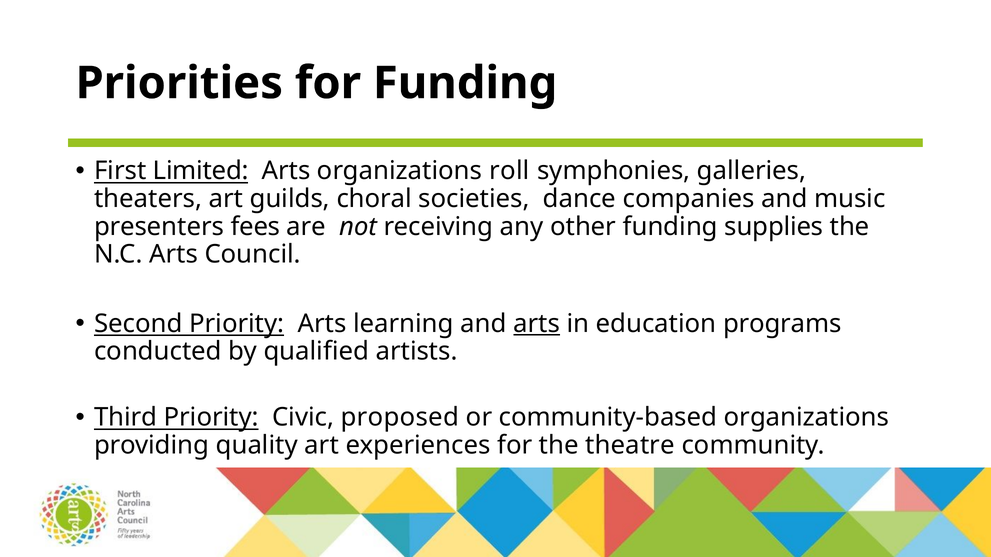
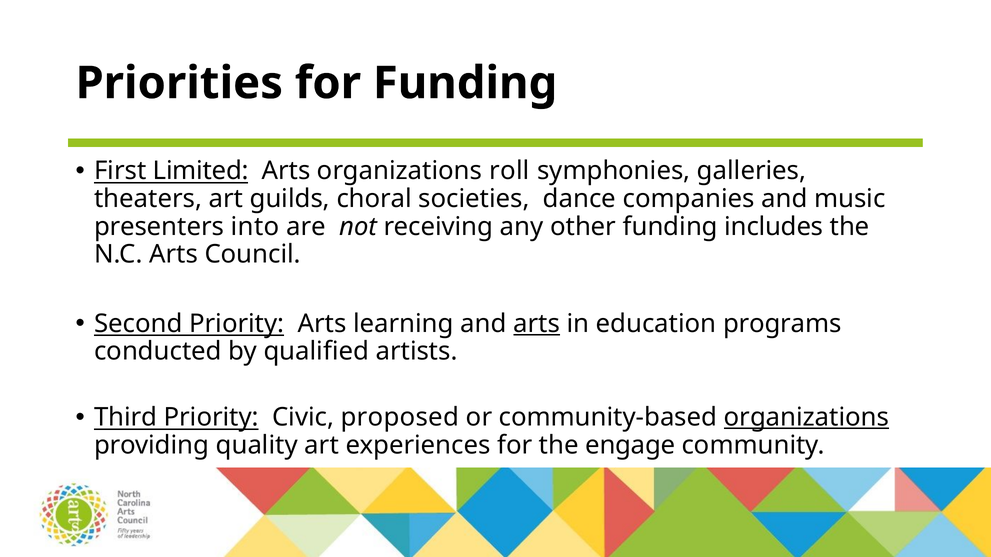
fees: fees -> into (255, 227)
supplies: supplies -> includes (774, 227)
organizations underline: none -> present (807, 418)
theatre: theatre -> engage (630, 446)
